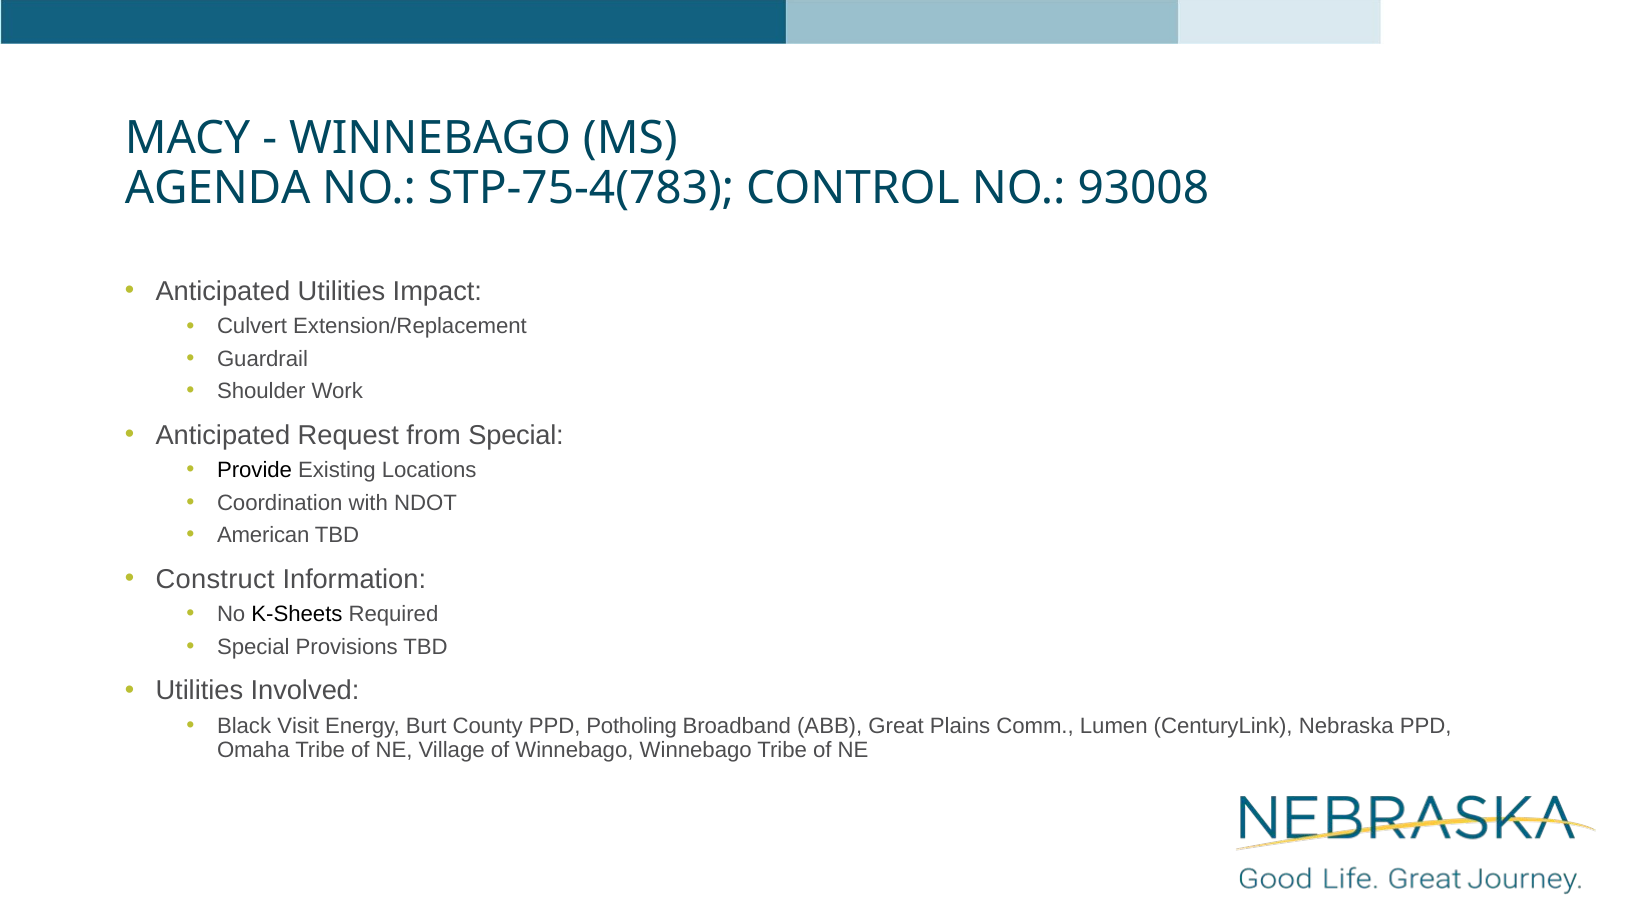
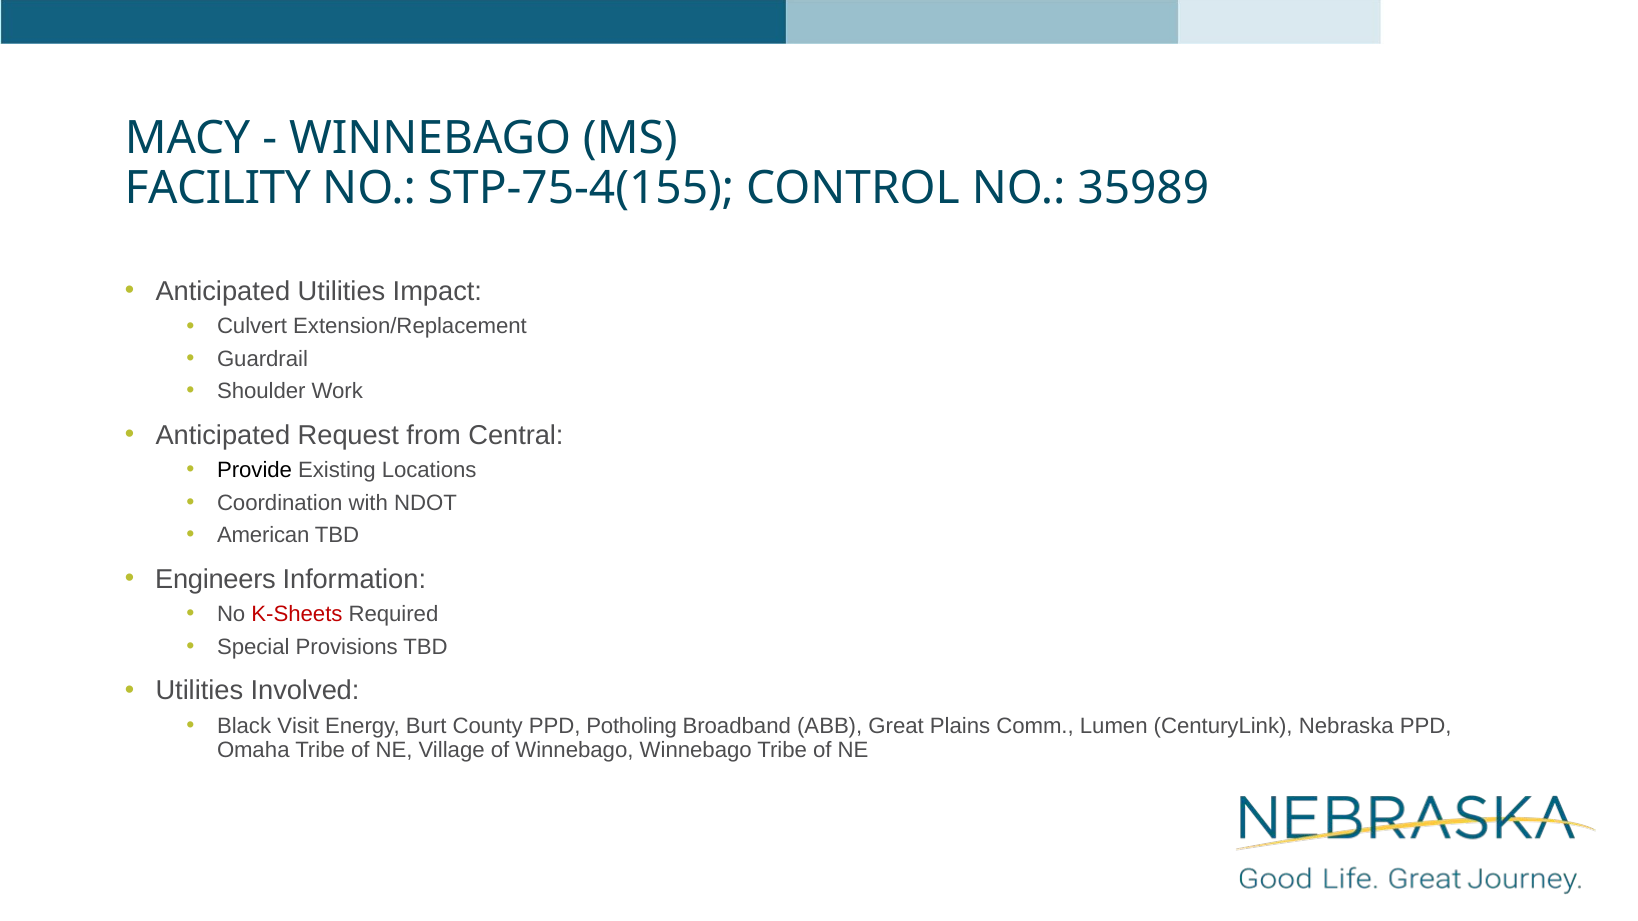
AGENDA: AGENDA -> FACILITY (218, 188)
STP-75-4(783: STP-75-4(783 -> STP-75-4(155 (581, 188)
93008: 93008 -> 35989 (1143, 188)
from Special: Special -> Central (516, 435)
Construct: Construct -> Engineers (215, 579)
K-Sheets colour: black -> red (297, 615)
